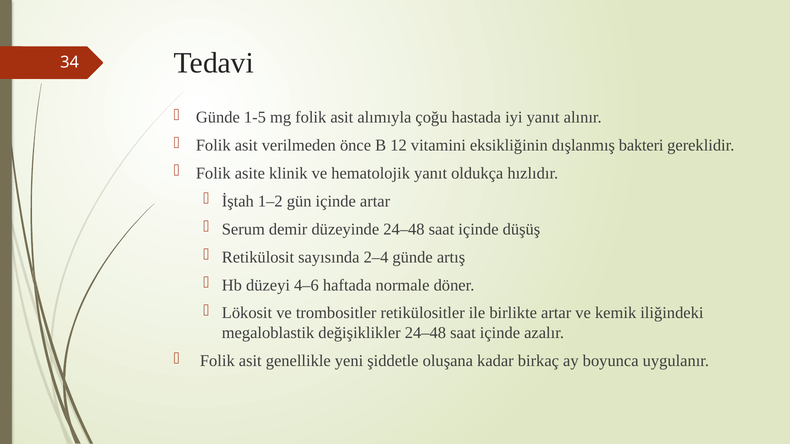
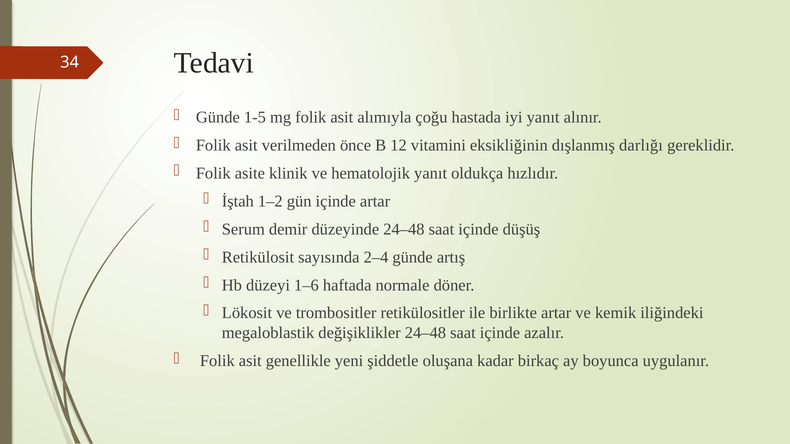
bakteri: bakteri -> darlığı (641, 145)
4–6: 4–6 -> 1–6 (306, 285)
